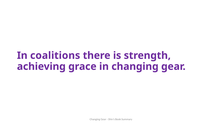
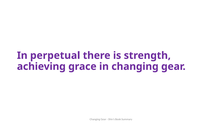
coalitions: coalitions -> perpetual (55, 55)
